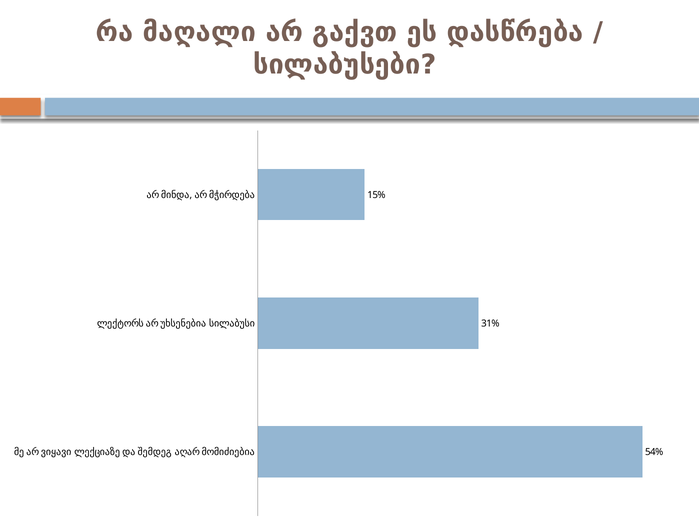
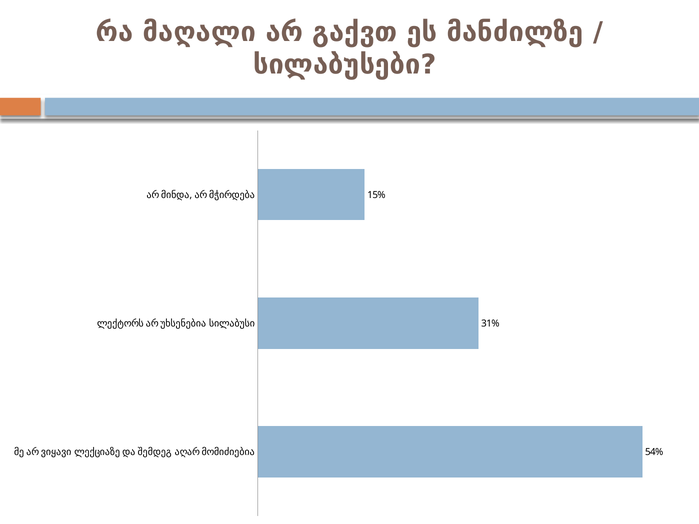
დასწრება: დასწრება -> მანძილზე (515, 32)
